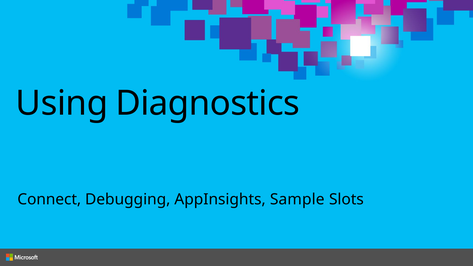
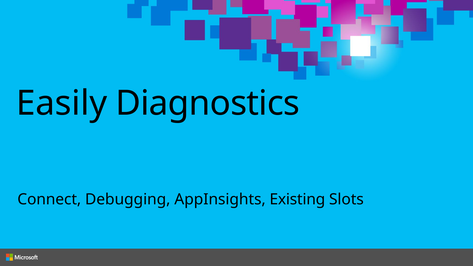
Using: Using -> Easily (62, 103)
Sample: Sample -> Existing (297, 199)
